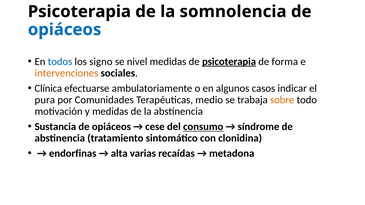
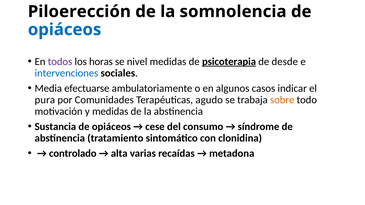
Psicoterapia: Psicoterapia -> Piloerección (79, 12)
todos colour: blue -> purple (60, 62)
signo: signo -> horas (101, 62)
forma: forma -> desde (285, 62)
intervenciones colour: orange -> blue (66, 73)
Clínica: Clínica -> Media (48, 89)
medio: medio -> agudo (209, 100)
consumo underline: present -> none (203, 127)
endorfinas: endorfinas -> controlado (73, 154)
